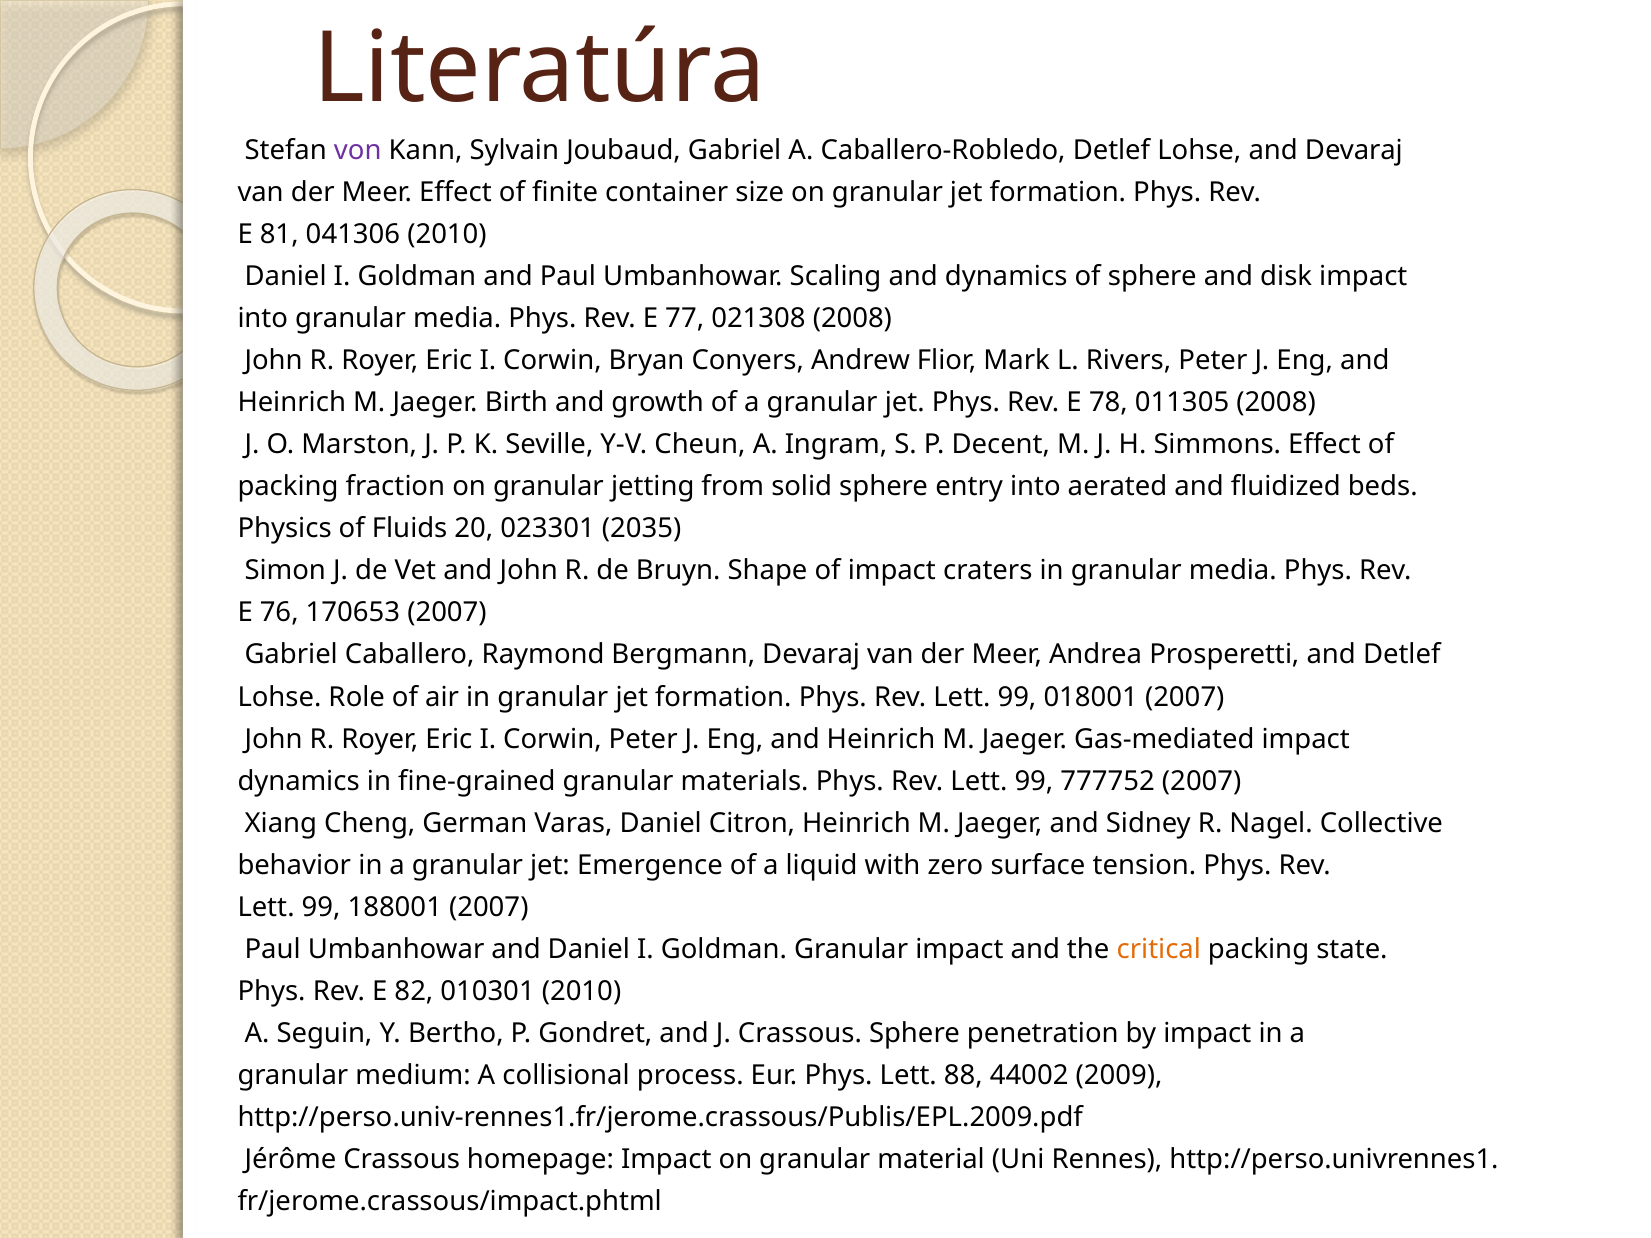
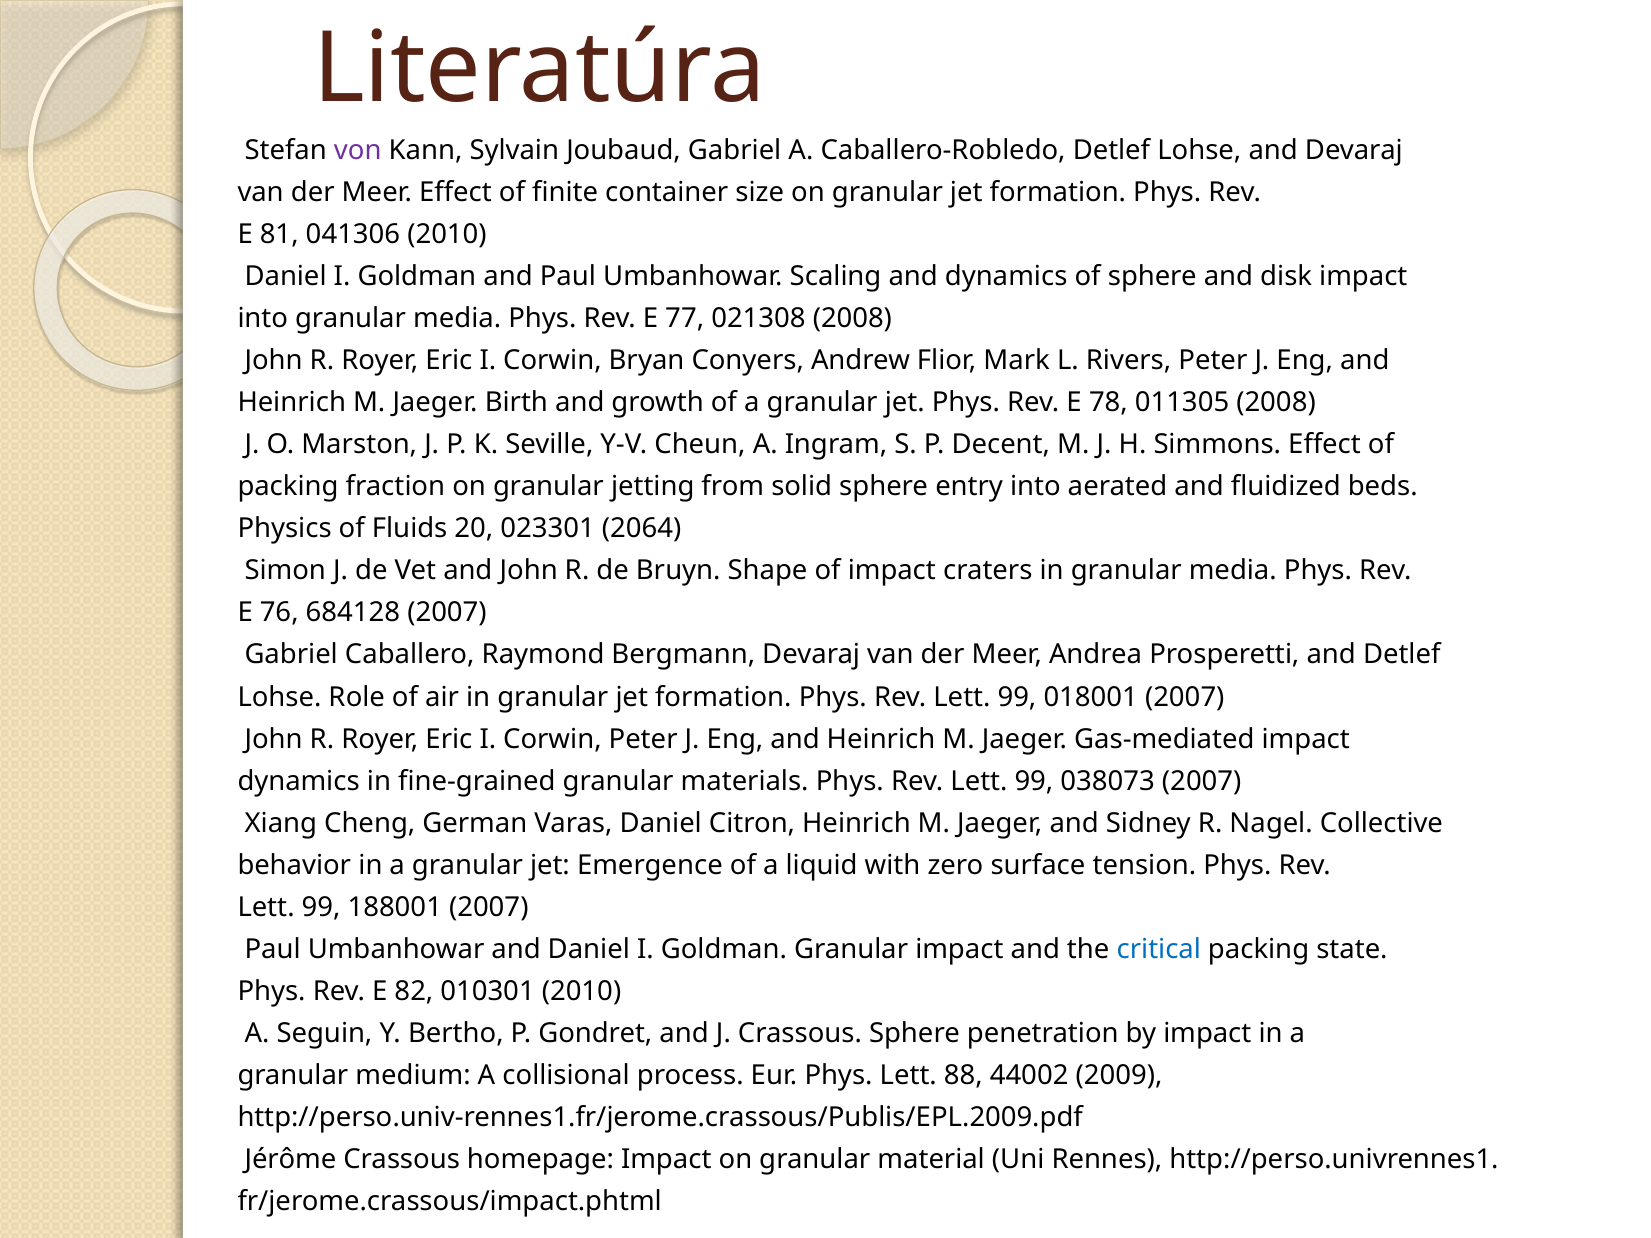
2035: 2035 -> 2064 (642, 529)
170653: 170653 -> 684128 (353, 613)
777752: 777752 -> 038073 (1108, 781)
critical colour: orange -> blue (1159, 949)
